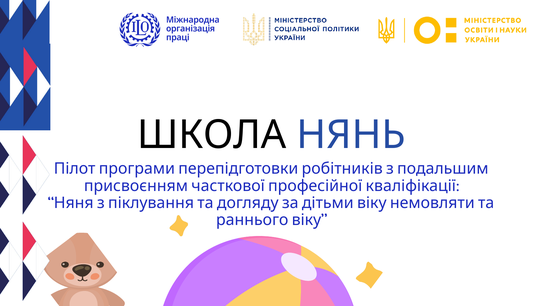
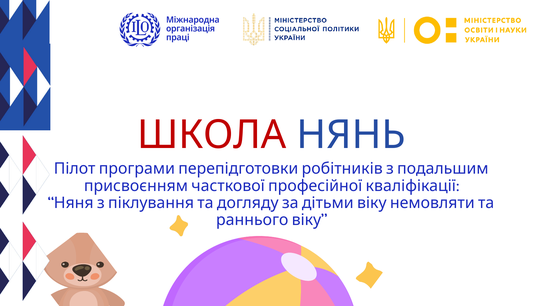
ШКОЛА colour: black -> red (212, 135)
